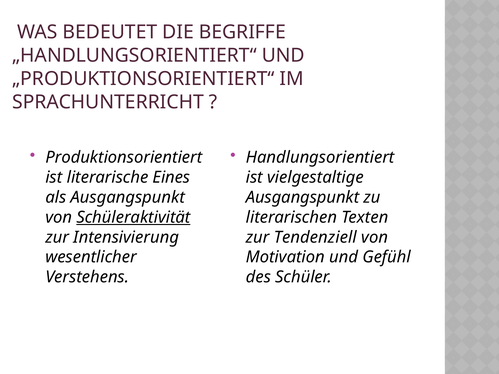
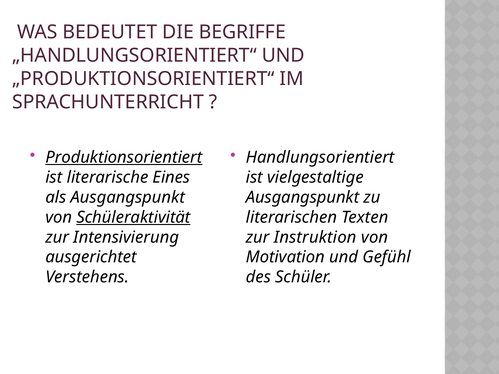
Produktionsorientiert underline: none -> present (124, 158)
Tendenziell: Tendenziell -> Instruktion (315, 237)
wesentlicher: wesentlicher -> ausgerichtet (91, 257)
